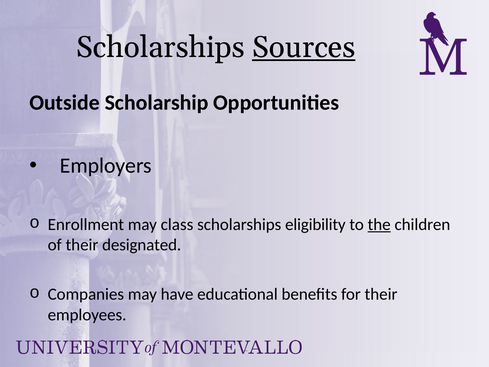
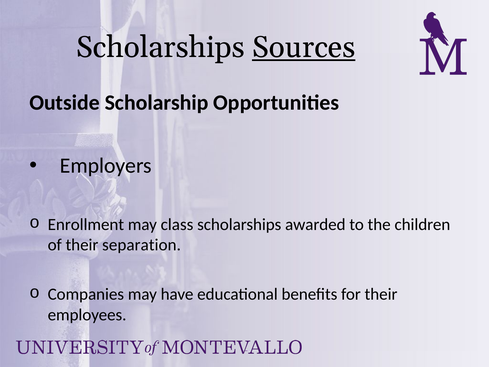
eligibility: eligibility -> awarded (315, 224)
the underline: present -> none (379, 224)
designated: designated -> separation (142, 245)
